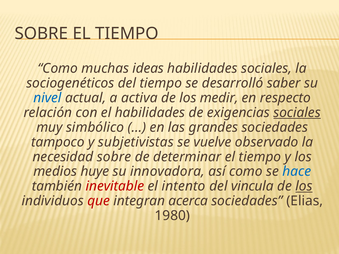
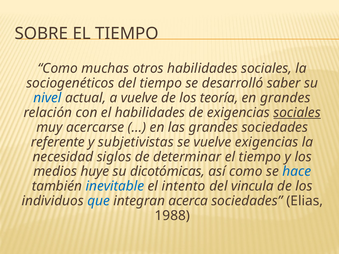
ideas: ideas -> otros (148, 68)
a activa: activa -> vuelve (139, 98)
medir: medir -> teoría (219, 98)
en respecto: respecto -> grandes (285, 98)
simbólico: simbólico -> acercarse (95, 127)
tampoco: tampoco -> referente (58, 142)
vuelve observado: observado -> exigencias (267, 142)
necesidad sobre: sobre -> siglos (114, 157)
innovadora: innovadora -> dicotómicas (168, 172)
inevitable colour: red -> blue (115, 186)
los underline: present -> none (304, 186)
que colour: red -> blue (99, 201)
1980: 1980 -> 1988 (172, 216)
